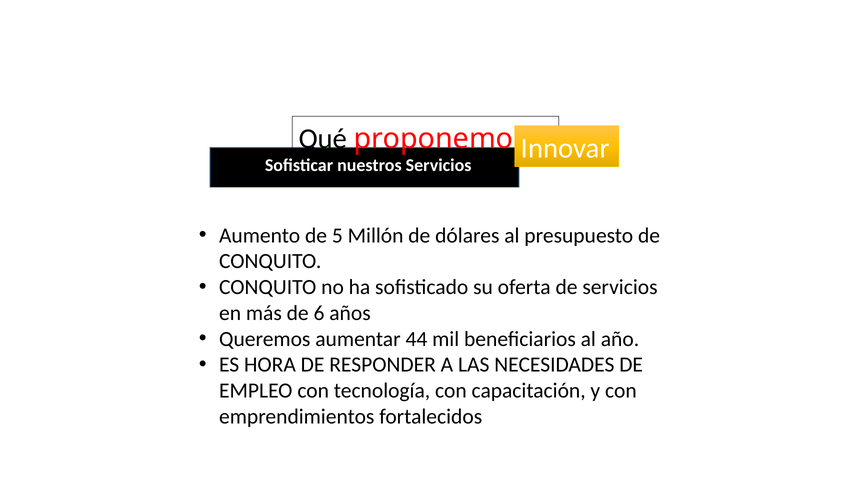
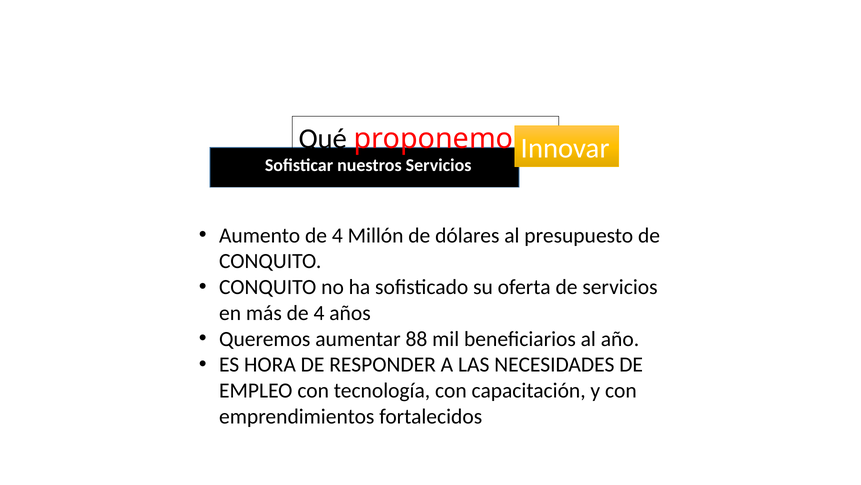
Aumento de 5: 5 -> 4 (337, 235)
más de 6: 6 -> 4 (319, 313)
44: 44 -> 88 (416, 338)
